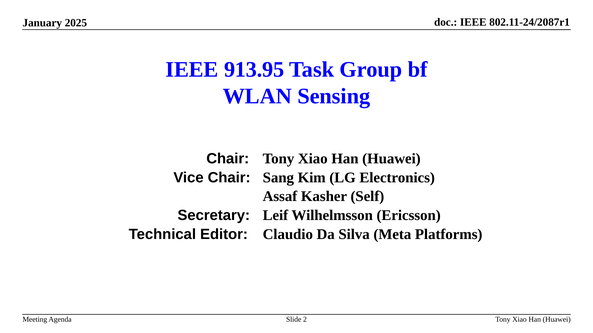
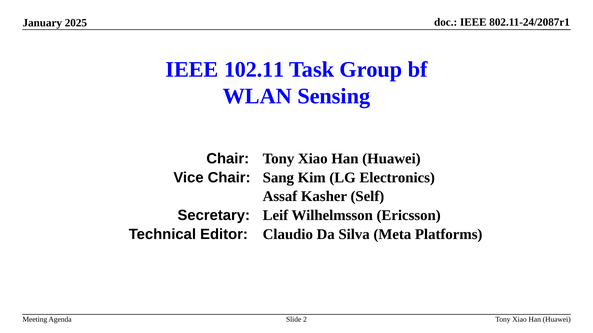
913.95: 913.95 -> 102.11 (254, 70)
